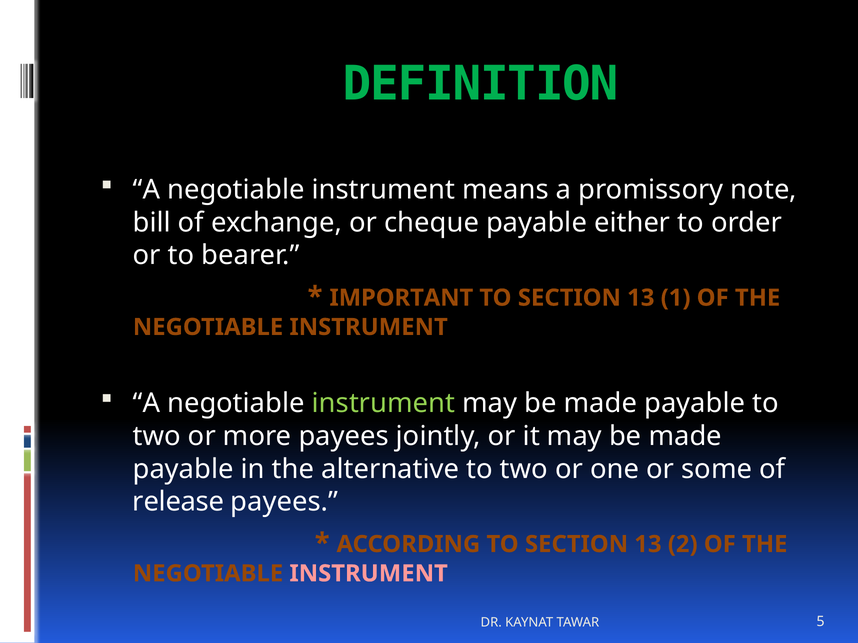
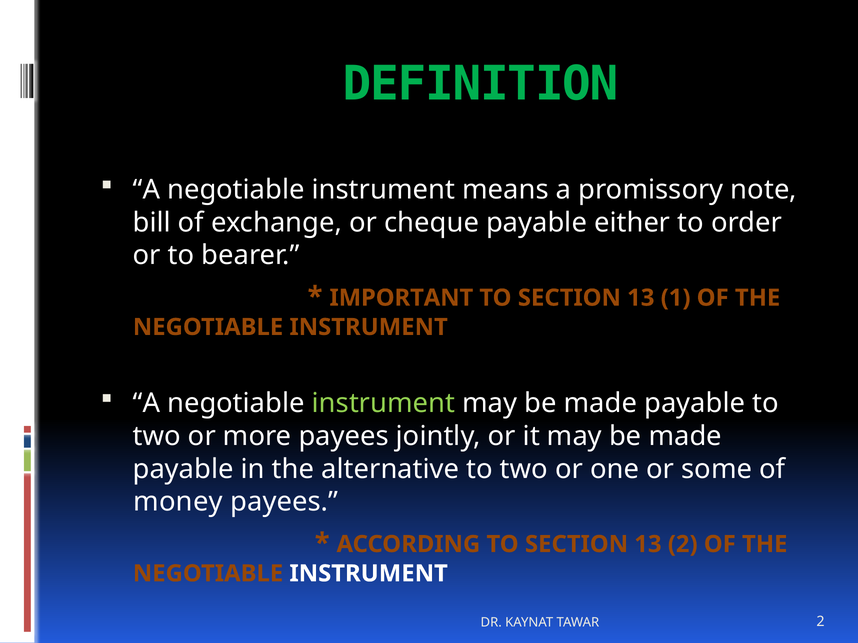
release: release -> money (178, 502)
INSTRUMENT colour: pink -> white (369, 574)
TAWAR 5: 5 -> 2 (820, 622)
